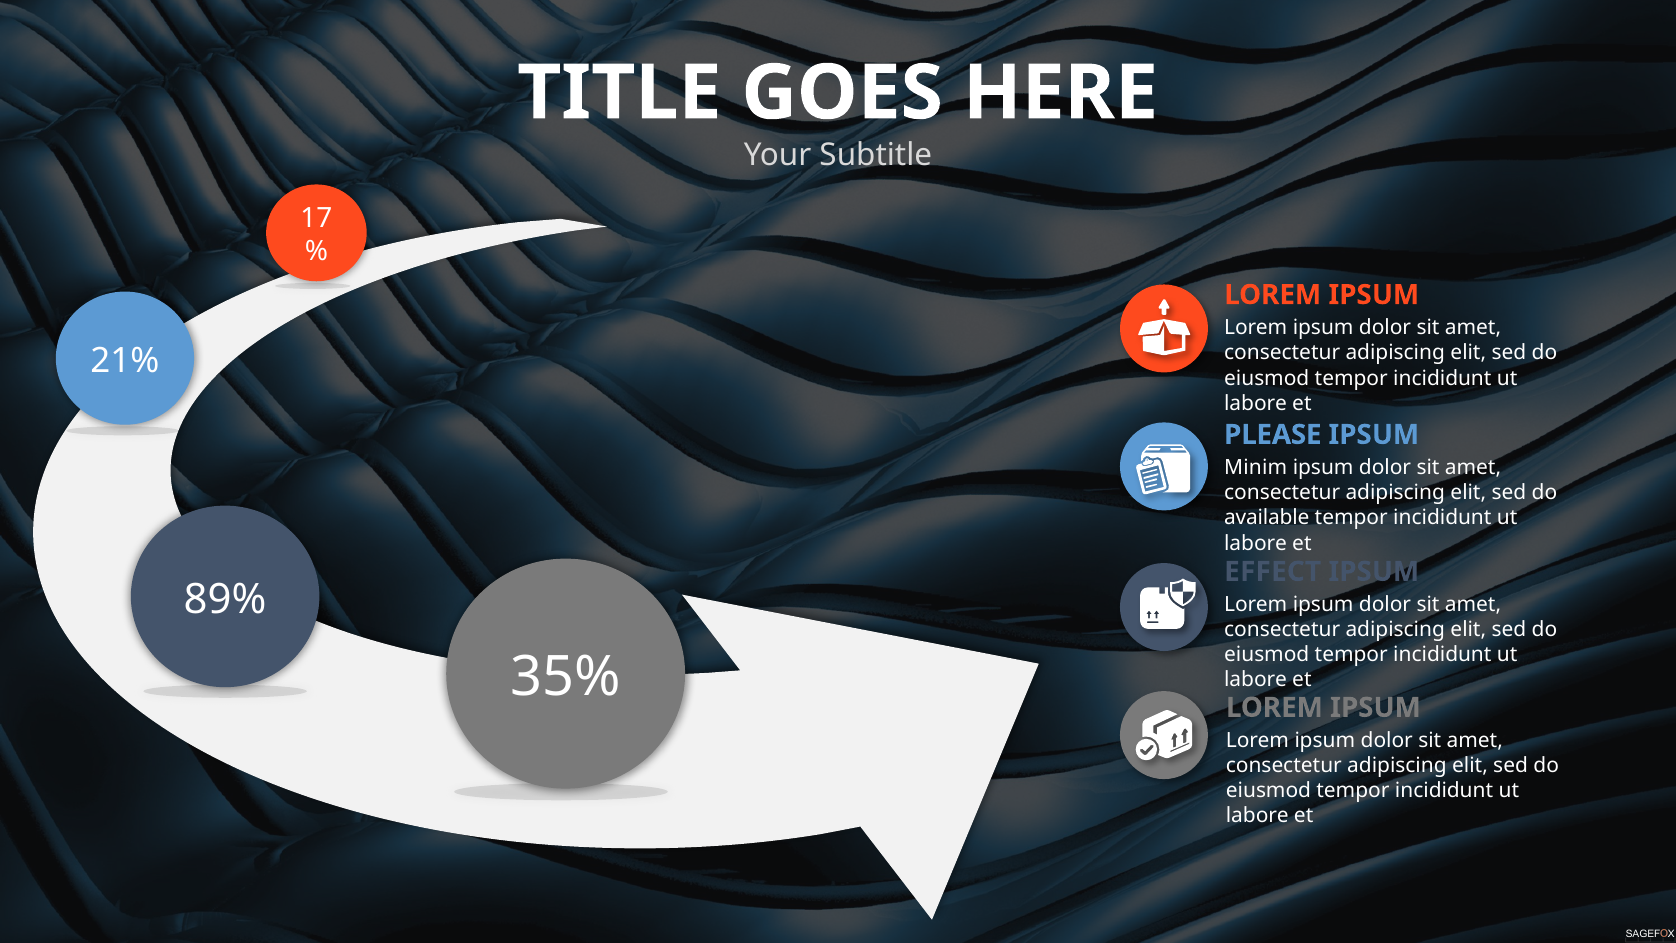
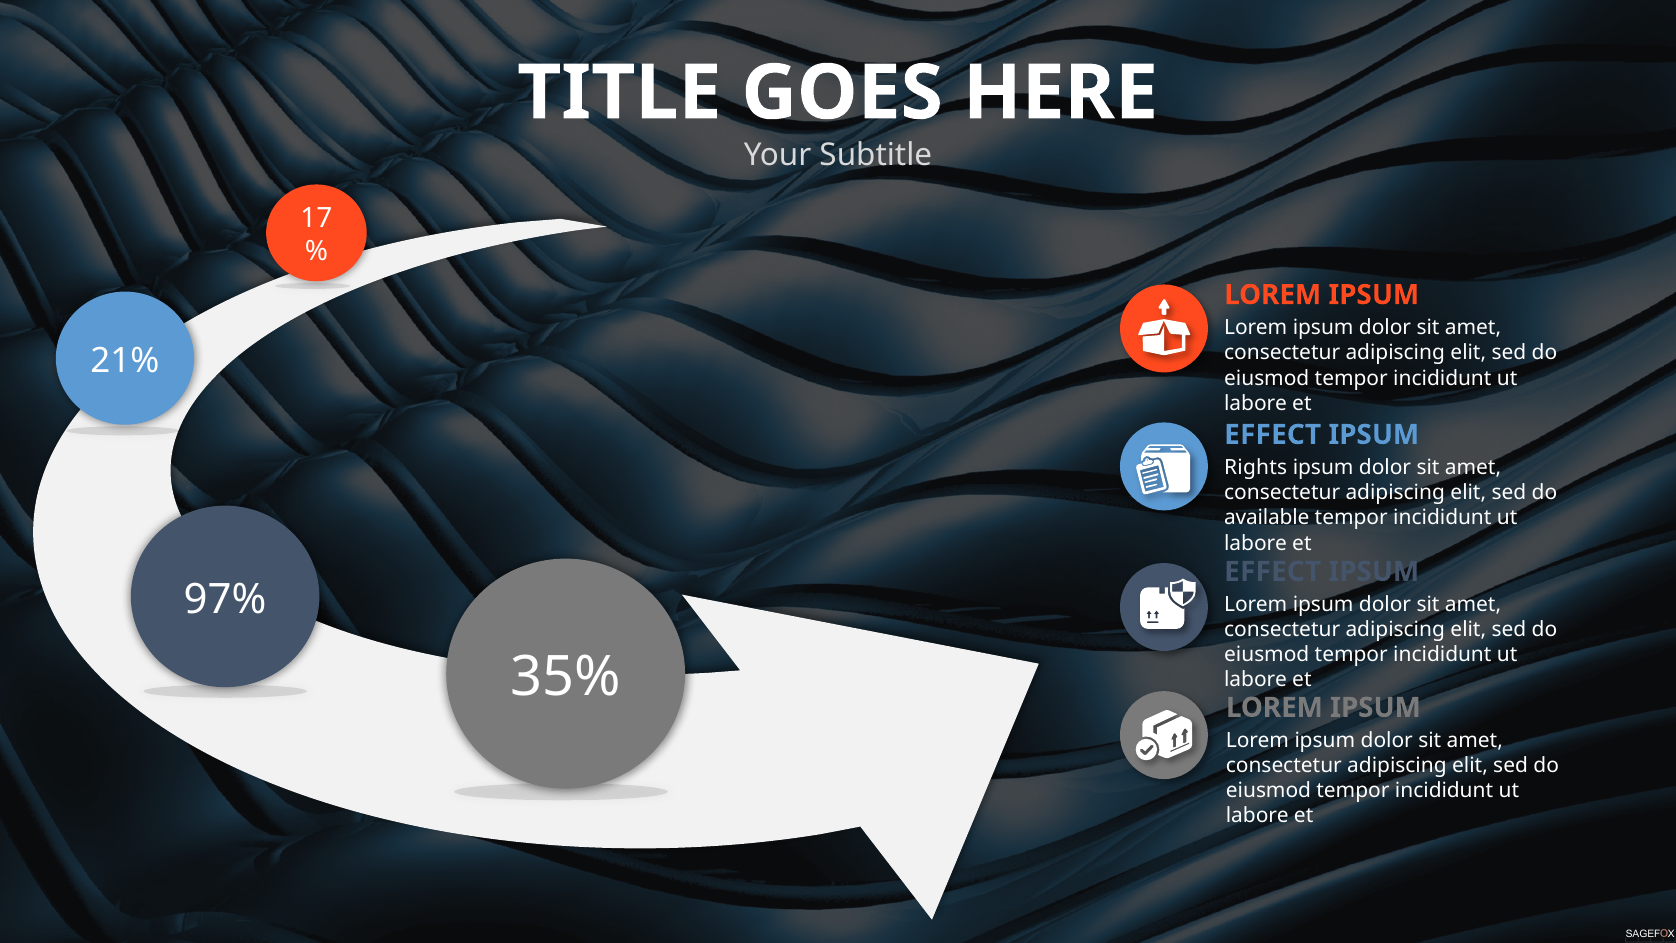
PLEASE: PLEASE -> EFFECT (1273, 435)
Minim: Minim -> Rights (1256, 468)
89%: 89% -> 97% (225, 599)
